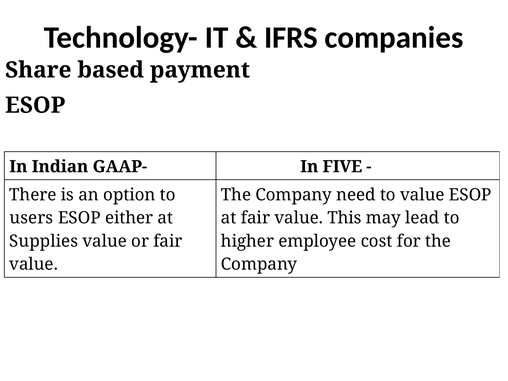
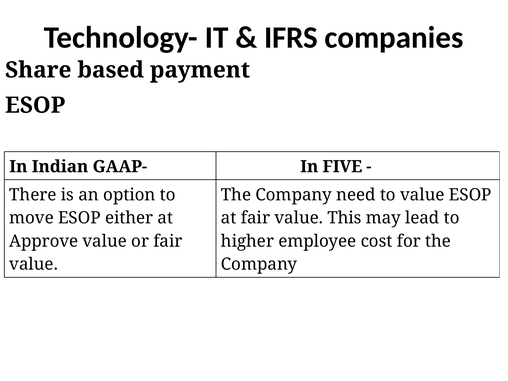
users: users -> move (32, 218)
Supplies: Supplies -> Approve (44, 241)
